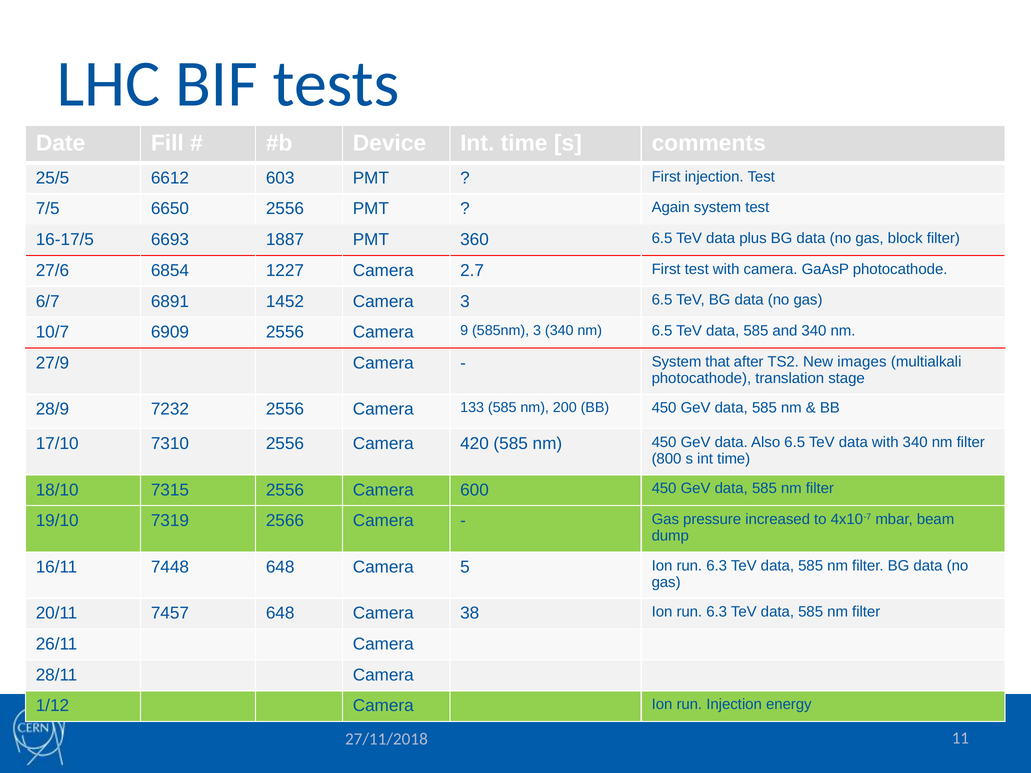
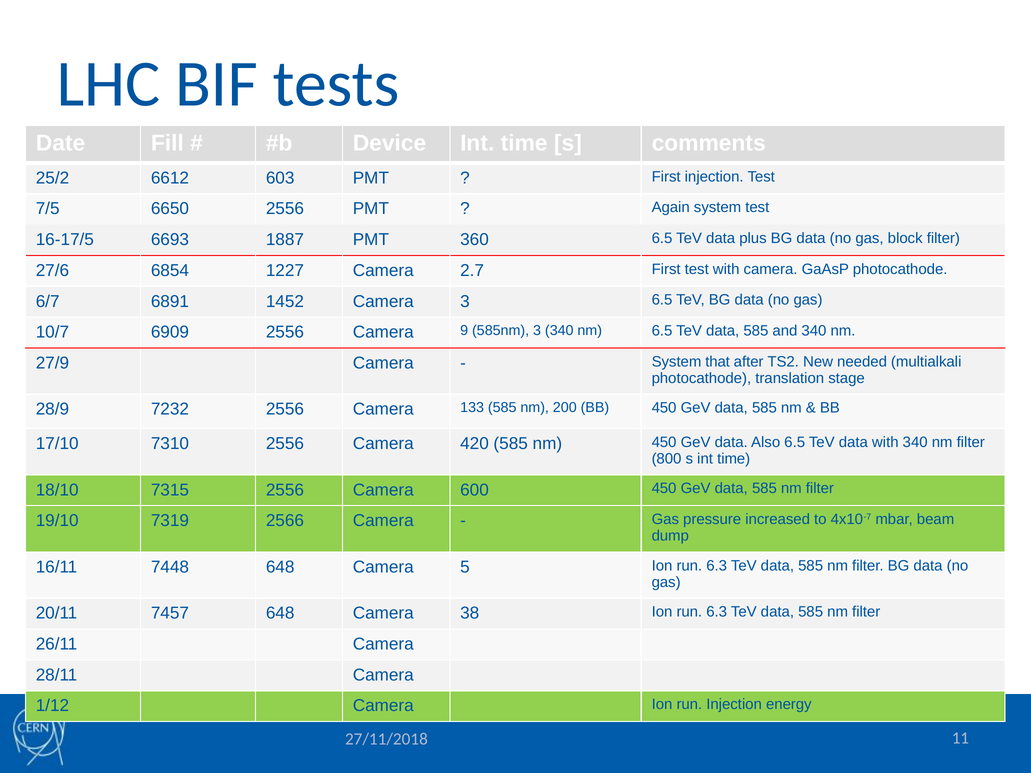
25/5: 25/5 -> 25/2 (52, 178)
images: images -> needed (862, 362)
